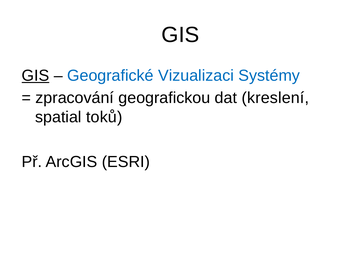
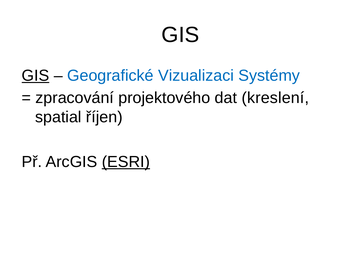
geografickou: geografickou -> projektového (164, 98)
toků: toků -> říjen (104, 117)
ESRI underline: none -> present (126, 162)
